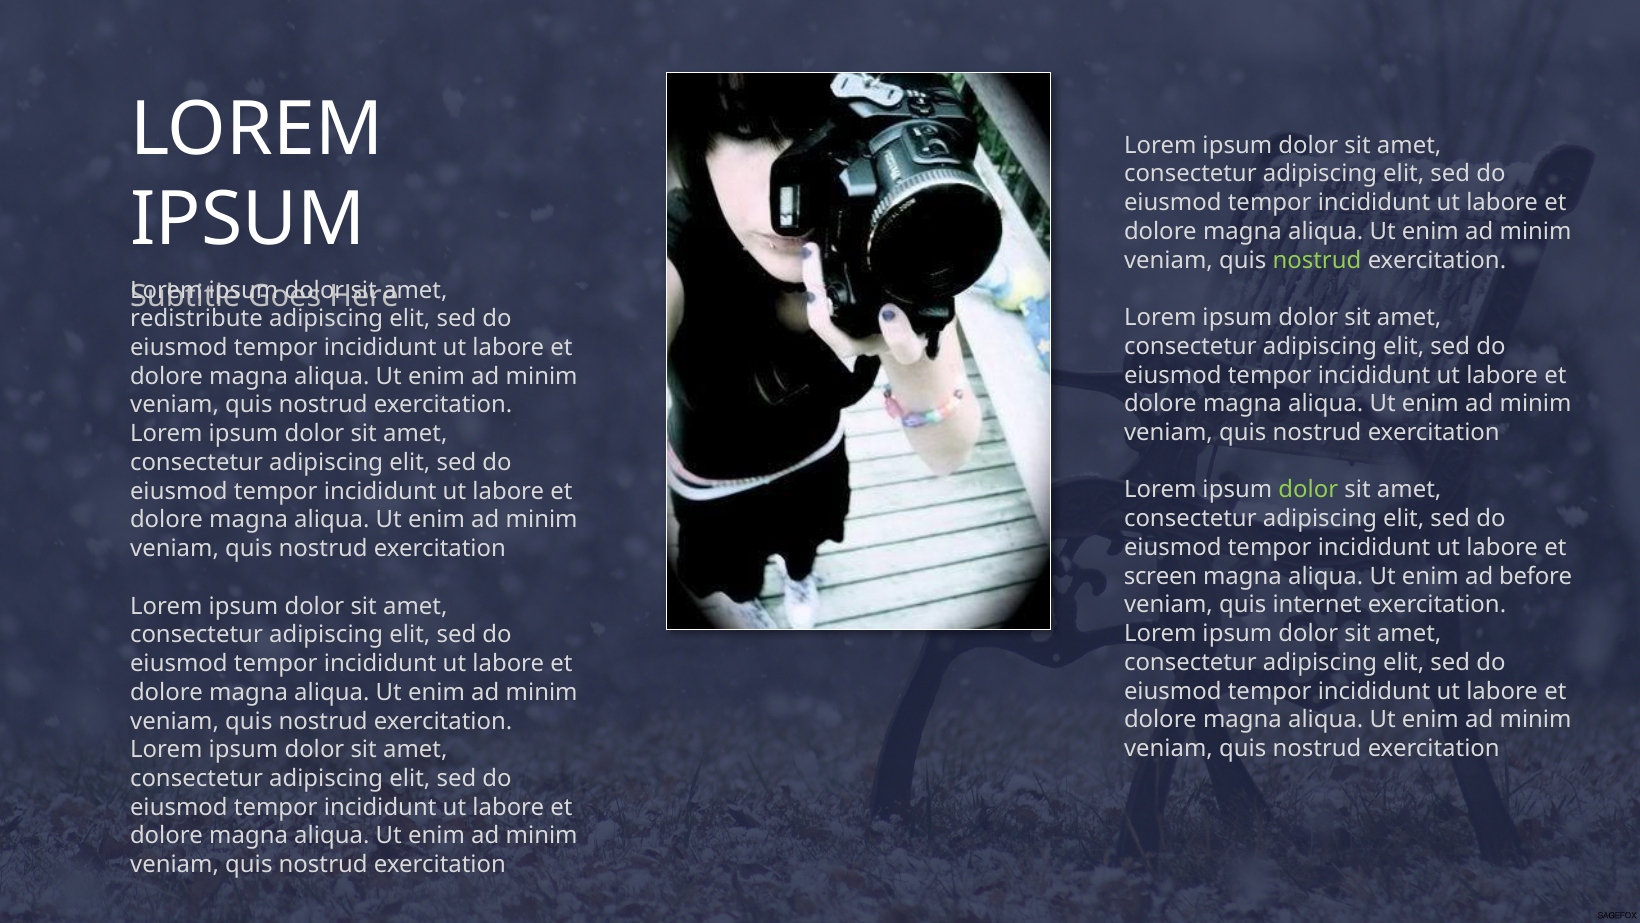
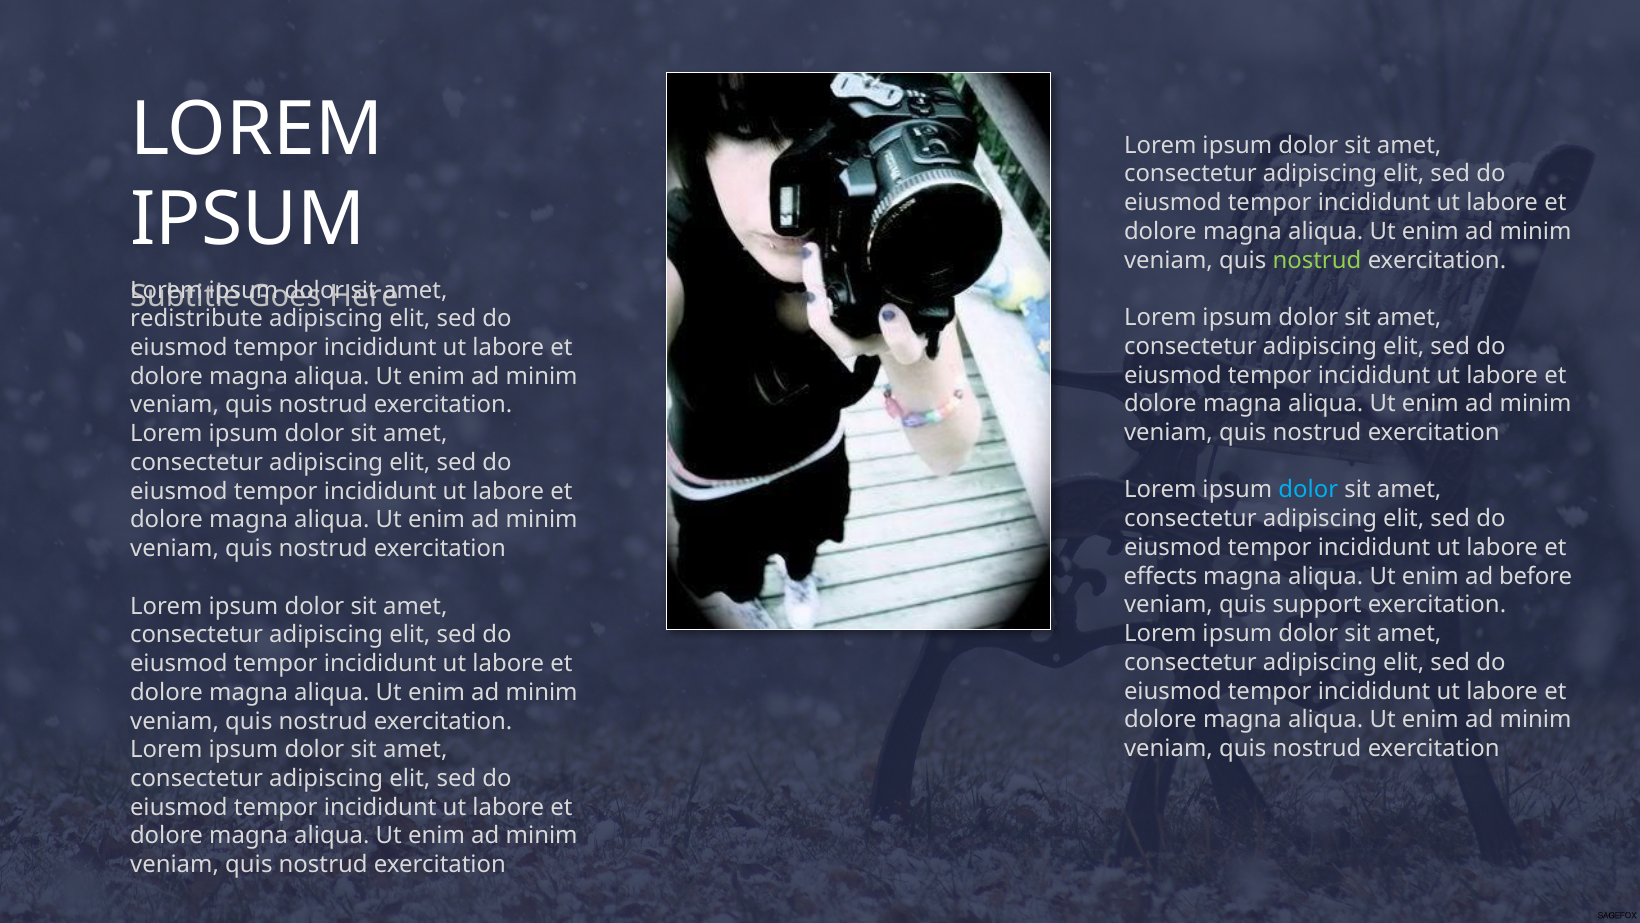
dolor colour: light green -> light blue (1308, 490)
screen: screen -> effects (1160, 576)
internet: internet -> support (1317, 605)
